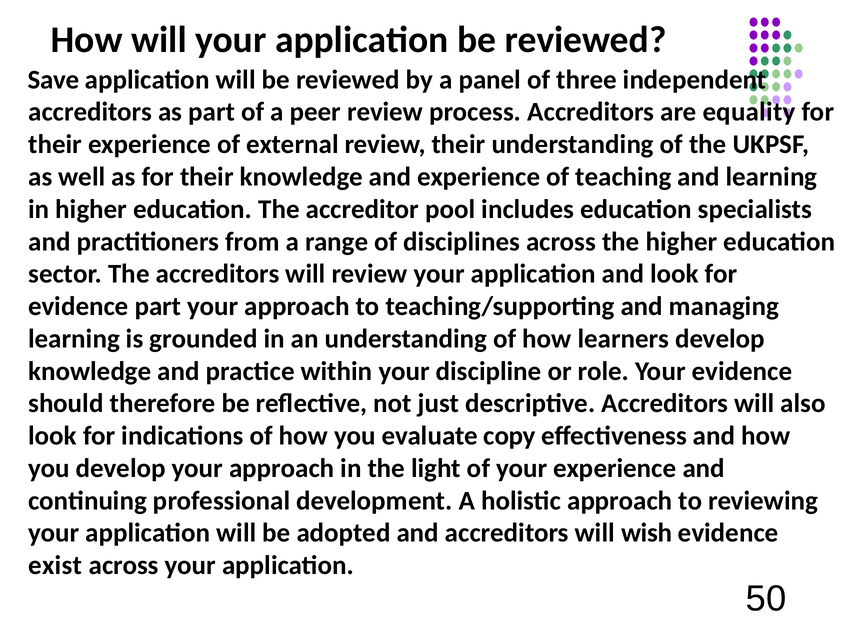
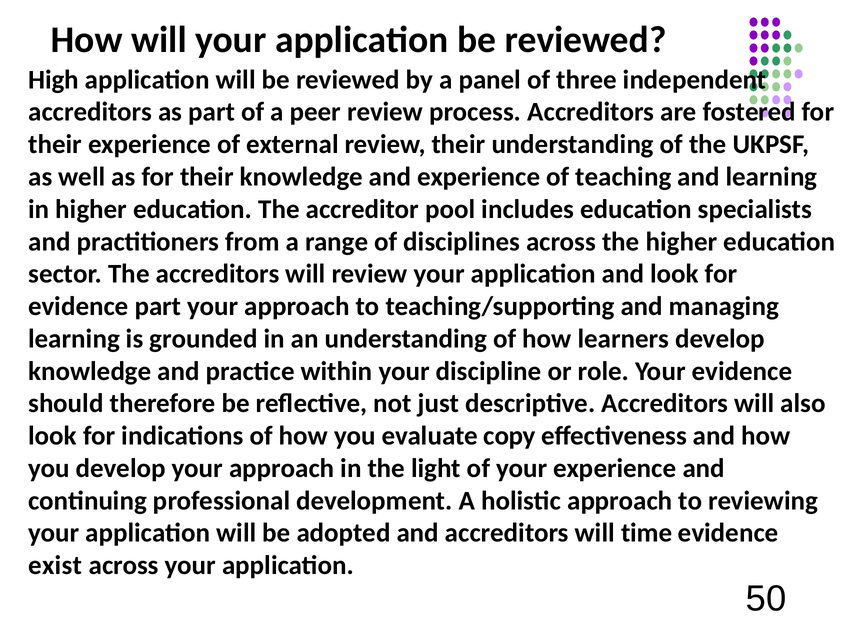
Save: Save -> High (54, 80)
equality: equality -> fostered (749, 112)
wish: wish -> time (647, 533)
